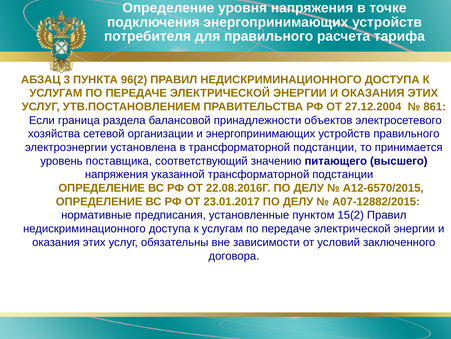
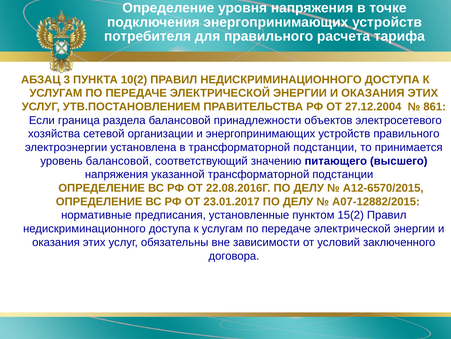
96(2: 96(2 -> 10(2 (134, 79)
уровень поставщика: поставщика -> балансовой (119, 161)
